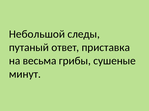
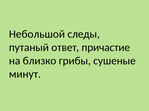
приставка: приставка -> причастие (106, 48)
весьма: весьма -> близко (40, 61)
